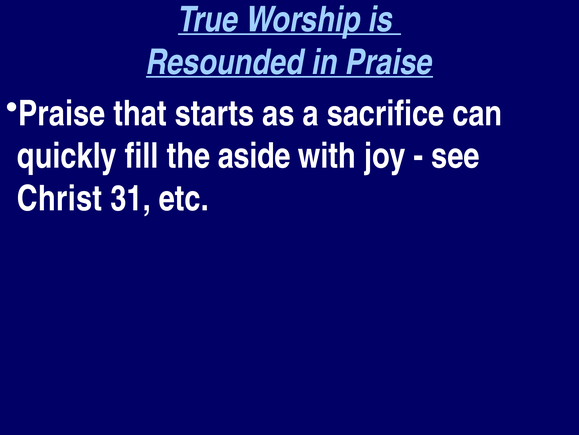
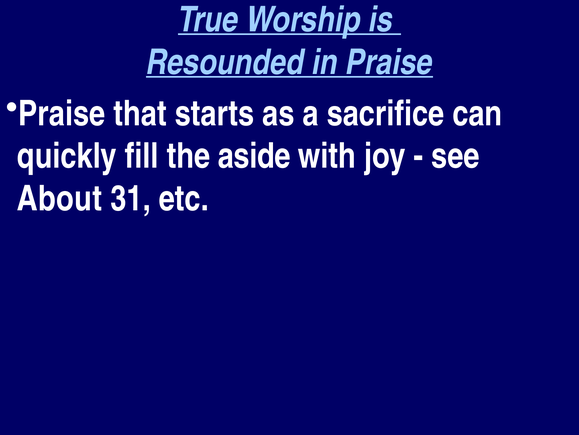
Christ: Christ -> About (59, 198)
